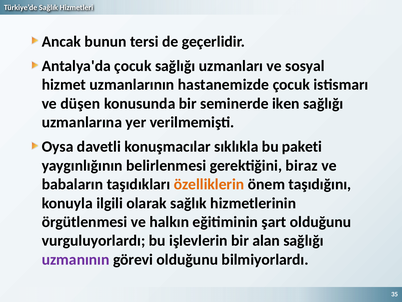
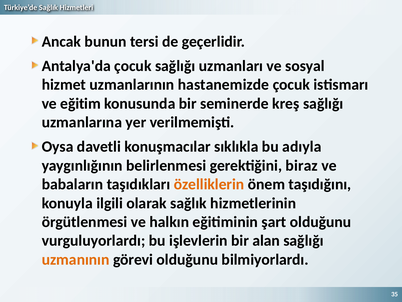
düşen: düşen -> eğitim (81, 103)
iken: iken -> kreş (286, 103)
paketi: paketi -> adıyla (302, 147)
uzmanının colour: purple -> orange (76, 259)
